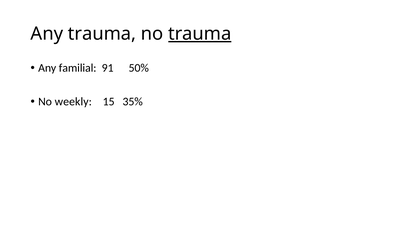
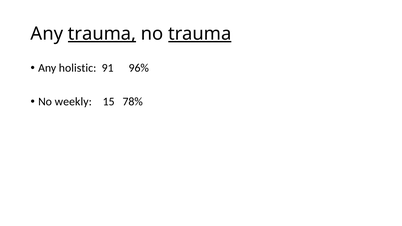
trauma underline: none -> present (102, 34)
familial: familial -> holistic (78, 68)
50%: 50% -> 96% (139, 68)
35%: 35% -> 78% (133, 102)
